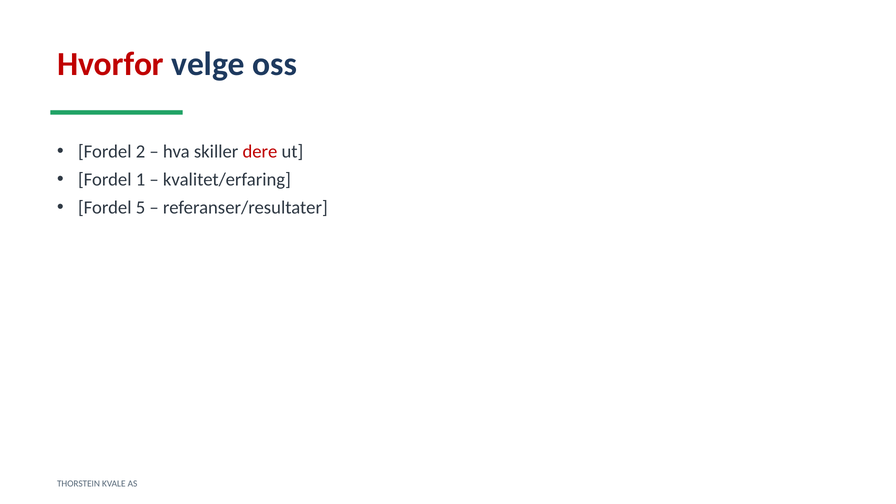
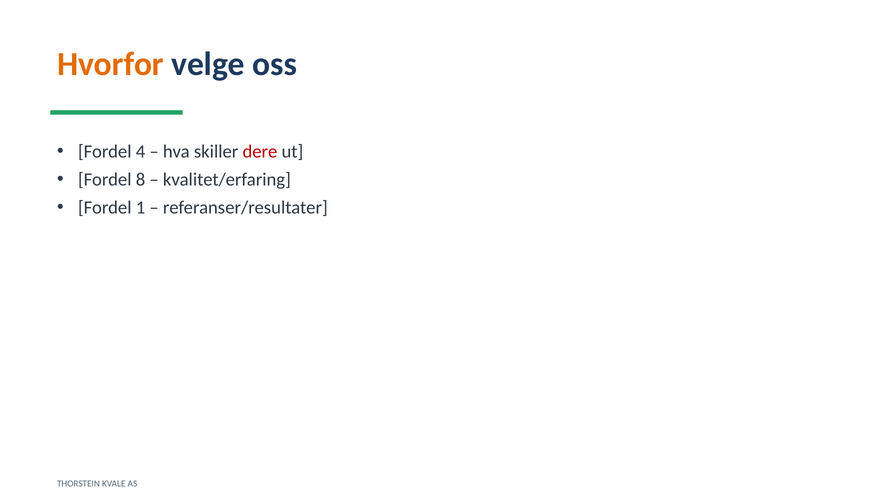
Hvorfor colour: red -> orange (110, 64)
2: 2 -> 4 (141, 152)
1: 1 -> 8 (141, 180)
5: 5 -> 1 (141, 208)
